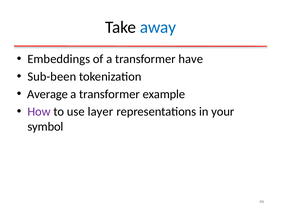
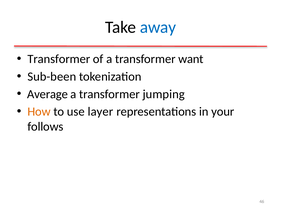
Embeddings: Embeddings -> Transformer (59, 59)
have: have -> want (191, 59)
example: example -> jumping (164, 94)
How colour: purple -> orange (39, 111)
symbol: symbol -> follows (45, 126)
